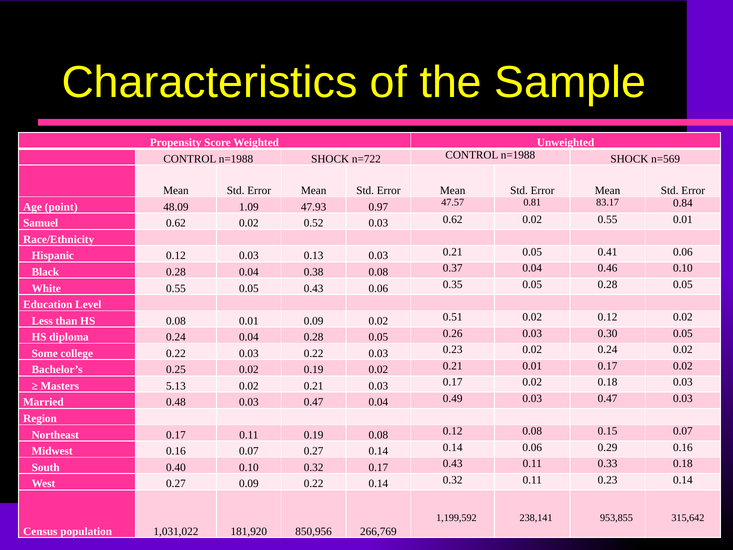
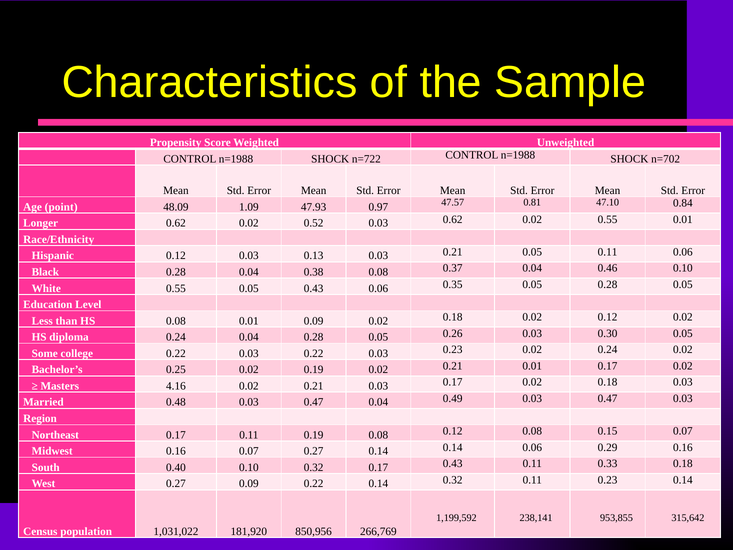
n=569: n=569 -> n=702 (666, 159)
83.17: 83.17 -> 47.10 (608, 202)
Samuel: Samuel -> Longer (41, 223)
0.05 0.41: 0.41 -> 0.11 (608, 252)
0.09 0.02 0.51: 0.51 -> 0.18 (453, 317)
5.13: 5.13 -> 4.16 (176, 386)
